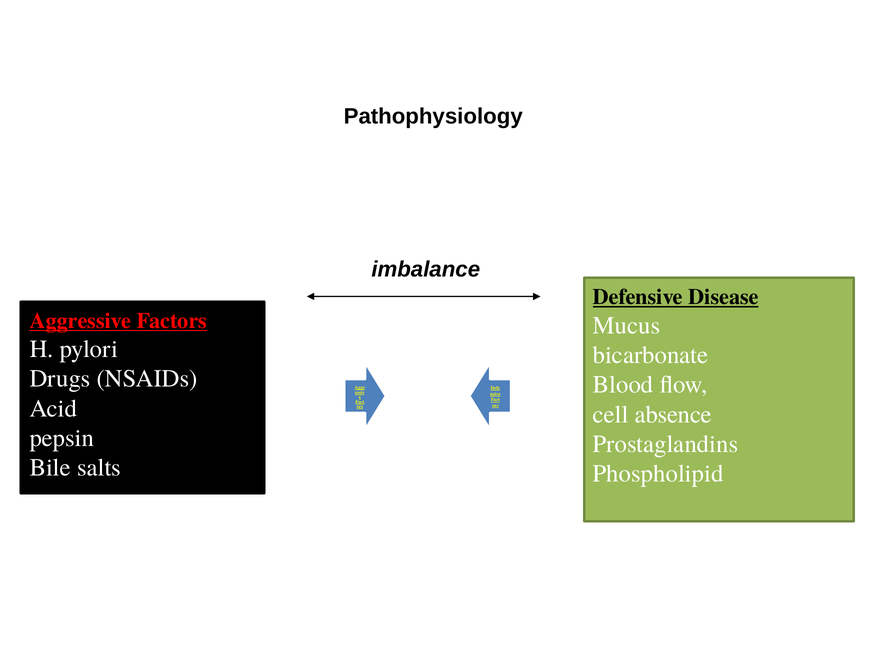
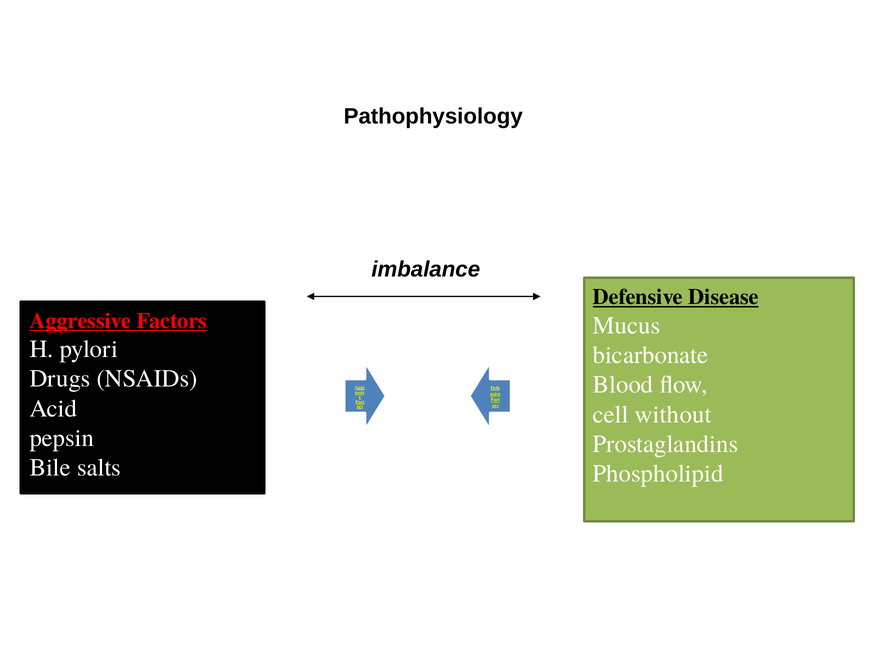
absence: absence -> without (673, 415)
